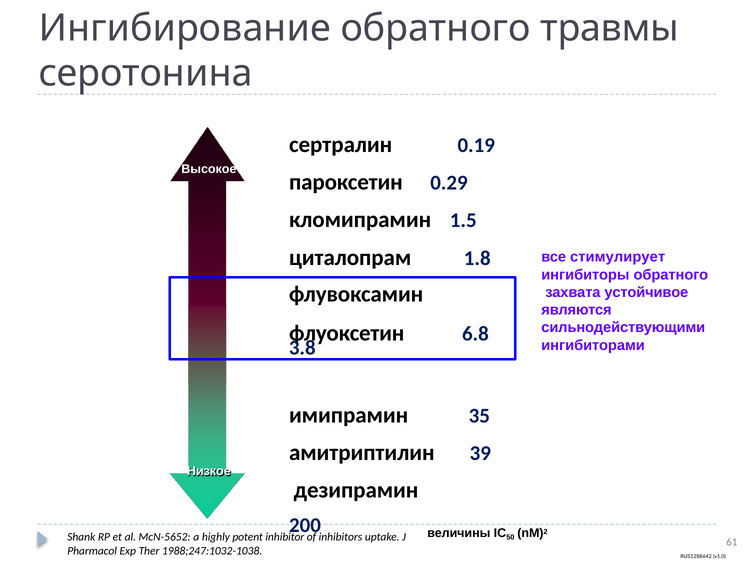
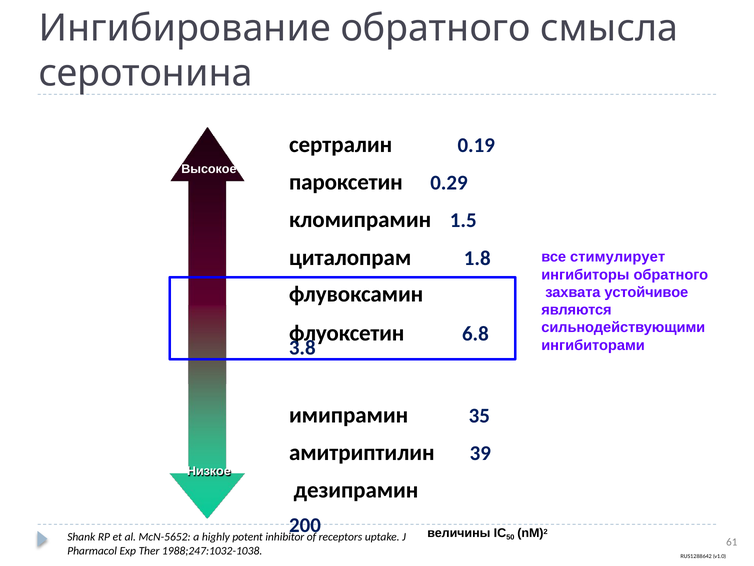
травмы: травмы -> смысла (609, 28)
inhibitors: inhibitors -> receptors (340, 537)
